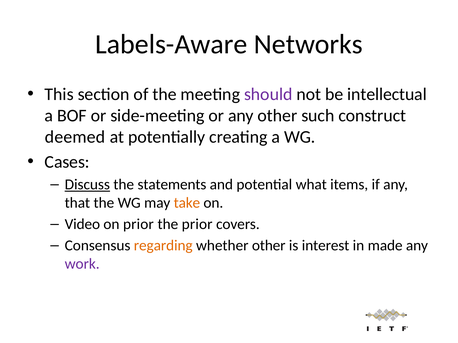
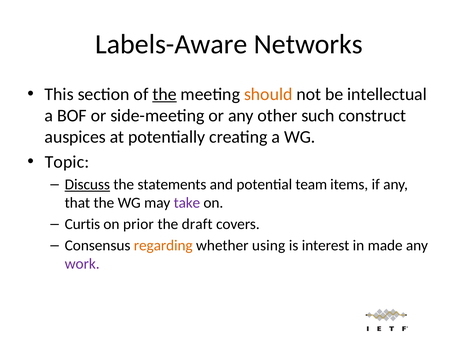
the underline: none -> present (165, 94)
should colour: purple -> orange (268, 94)
deemed: deemed -> auspices (75, 137)
Cases: Cases -> Topic (67, 162)
what: what -> team (311, 185)
take colour: orange -> purple (187, 203)
Video: Video -> Curtis (82, 225)
the prior: prior -> draft (197, 225)
whether other: other -> using (269, 246)
